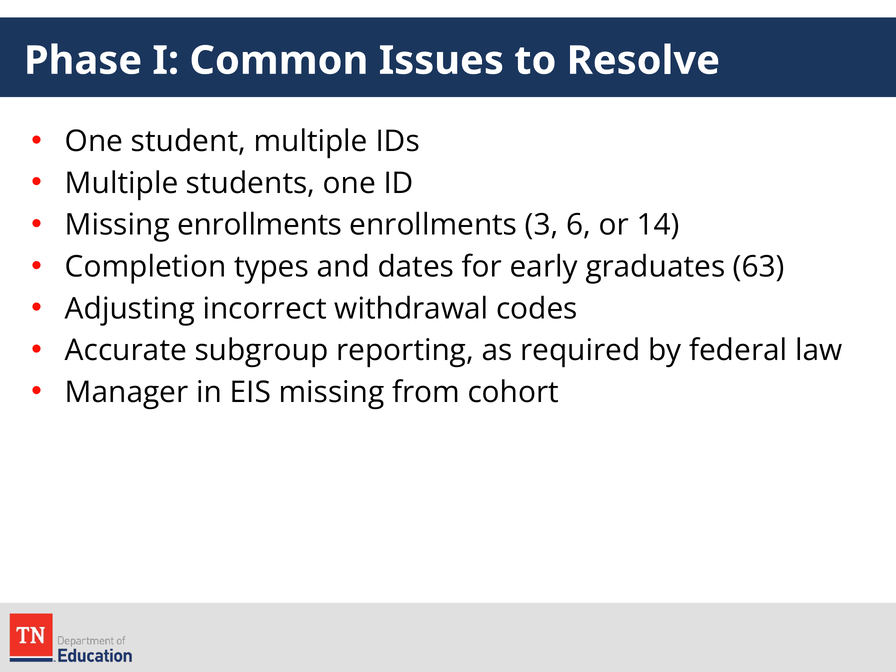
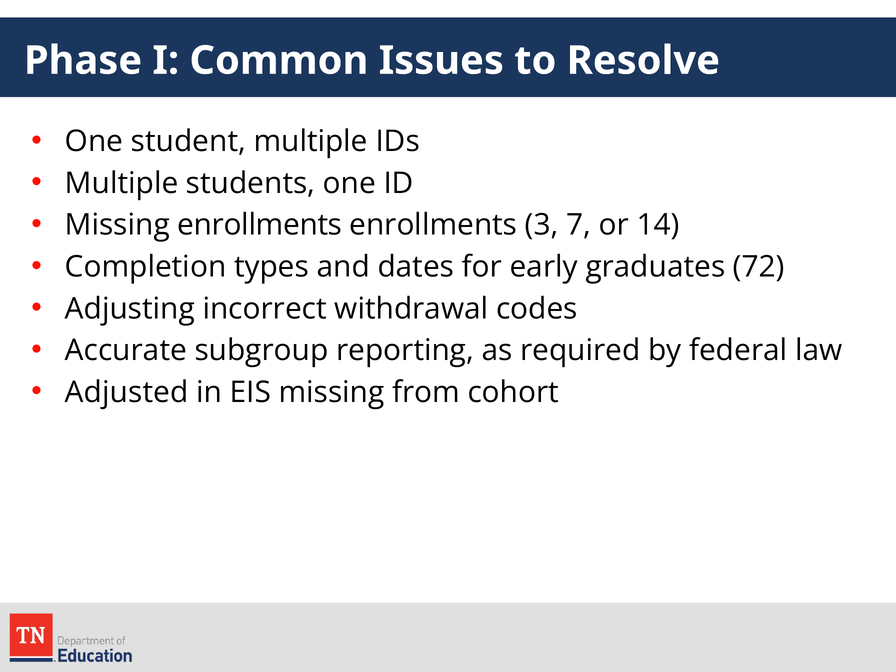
6: 6 -> 7 (579, 225)
63: 63 -> 72 (759, 267)
Manager: Manager -> Adjusted (127, 392)
